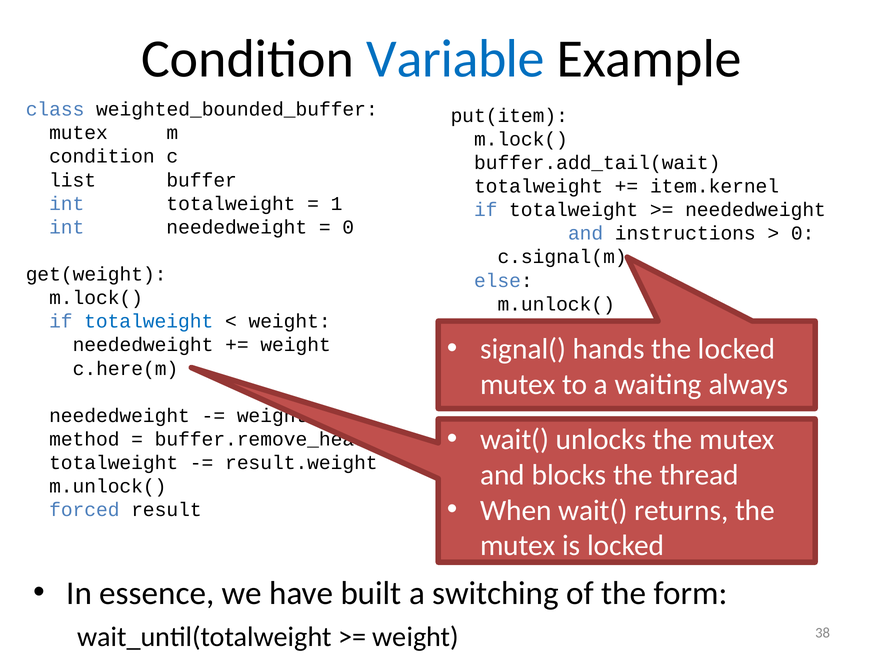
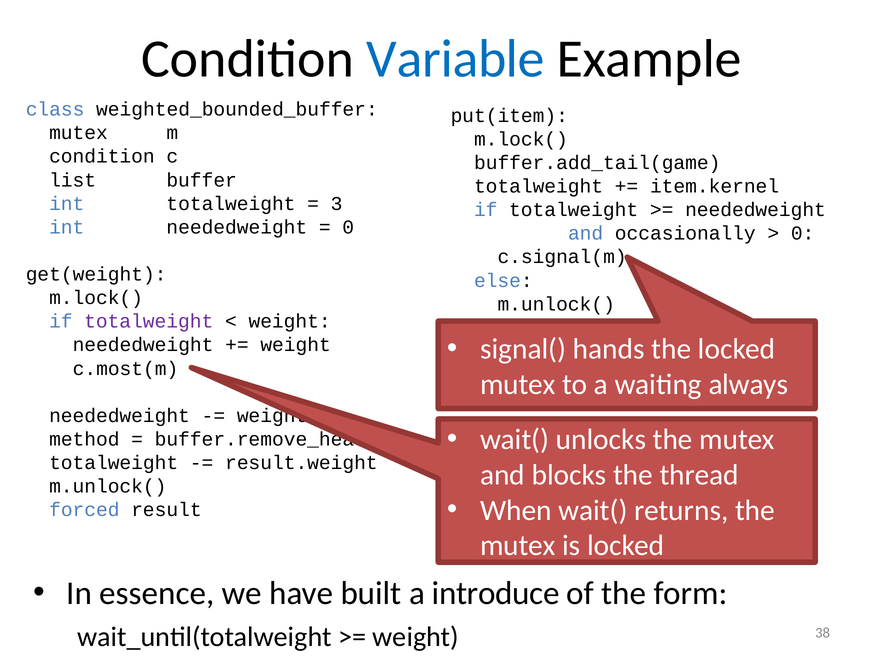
buffer.add_tail(wait: buffer.add_tail(wait -> buffer.add_tail(game (597, 163)
1: 1 -> 3 (337, 203)
instructions: instructions -> occasionally (685, 233)
totalweight colour: blue -> purple (149, 321)
c.here(m: c.here(m -> c.most(m (125, 368)
switching: switching -> introduce (496, 593)
